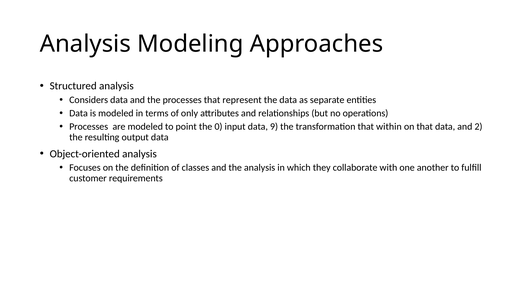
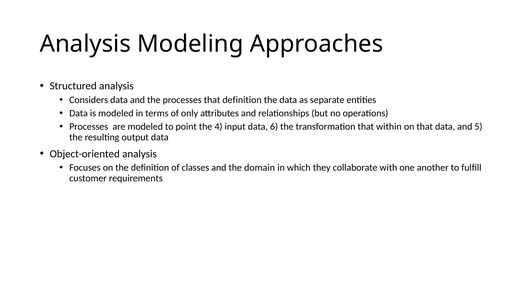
that represent: represent -> definition (242, 100)
0: 0 -> 4 (218, 127)
9: 9 -> 6 (274, 127)
2: 2 -> 5 (478, 127)
the analysis: analysis -> domain (260, 168)
